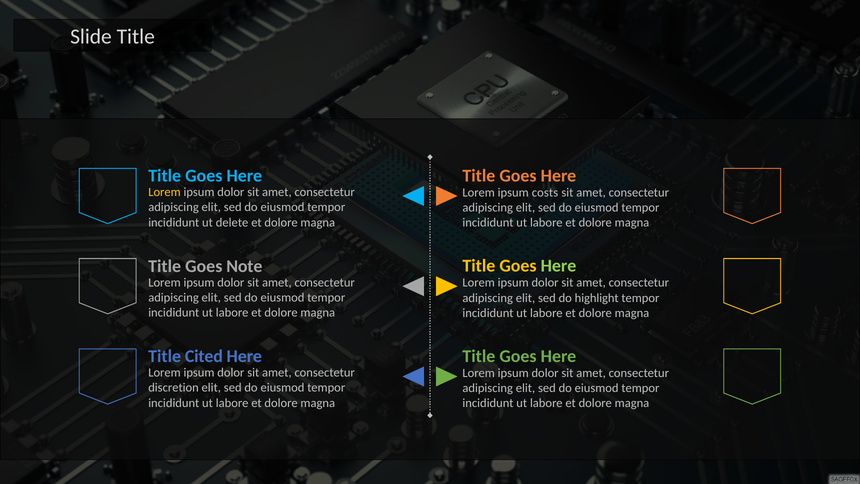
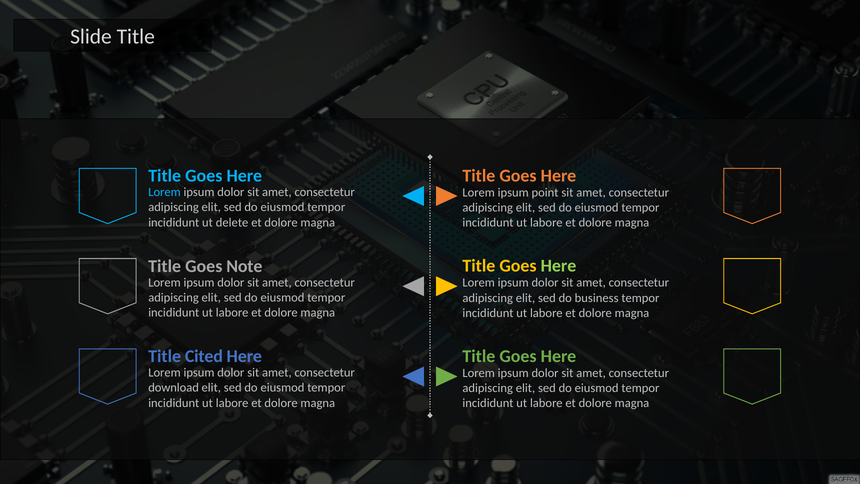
Lorem colour: yellow -> light blue (164, 192)
costs: costs -> point (545, 193)
highlight: highlight -> business (597, 298)
discretion: discretion -> download (174, 388)
